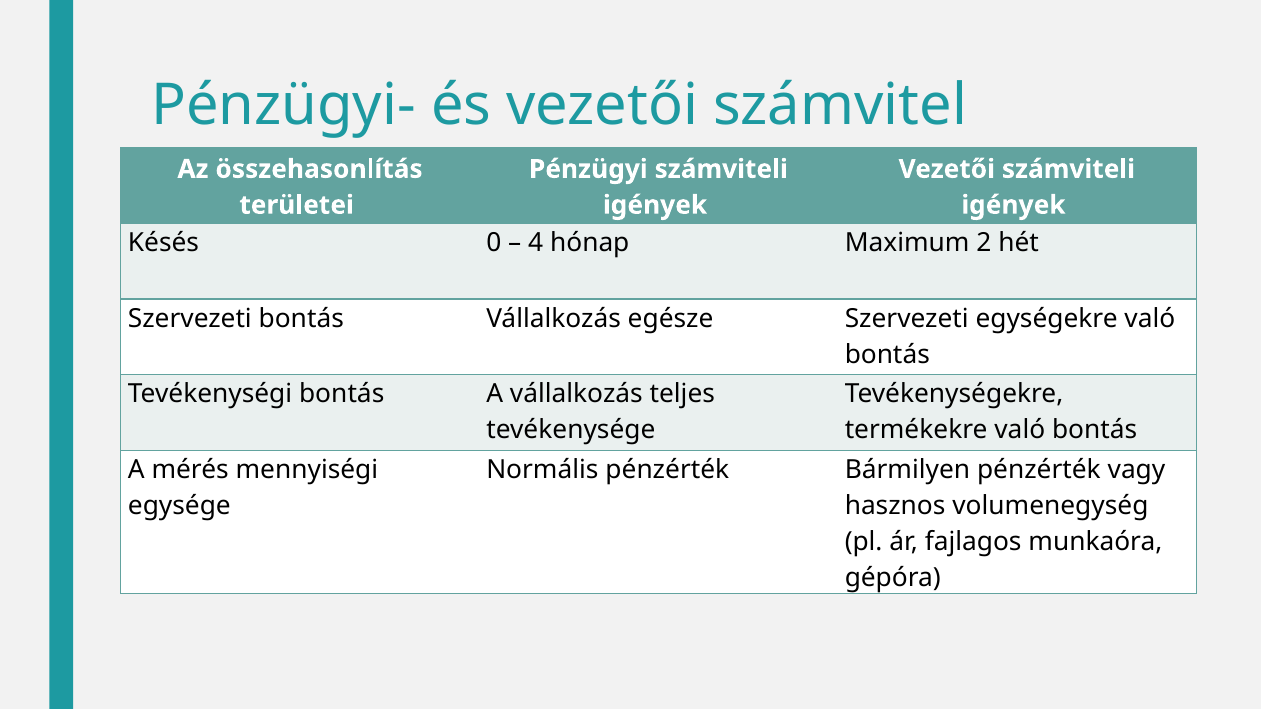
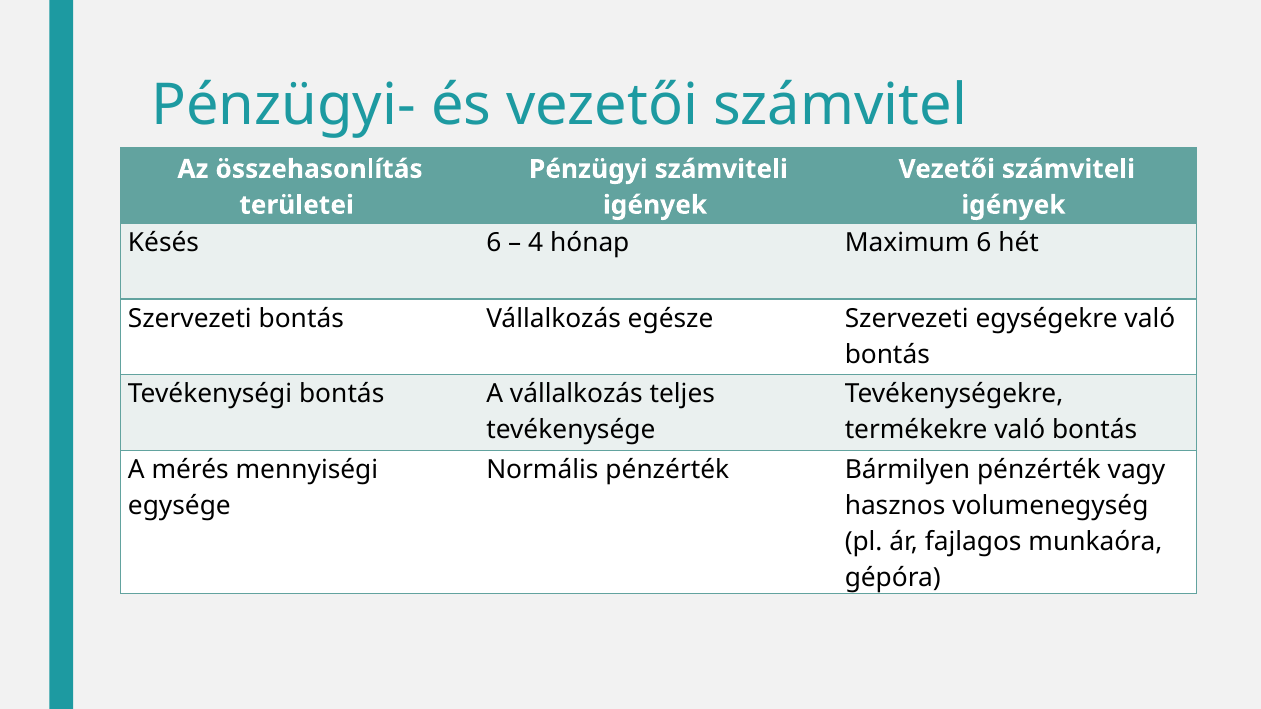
Késés 0: 0 -> 6 (494, 243)
Maximum 2: 2 -> 6 (984, 243)
